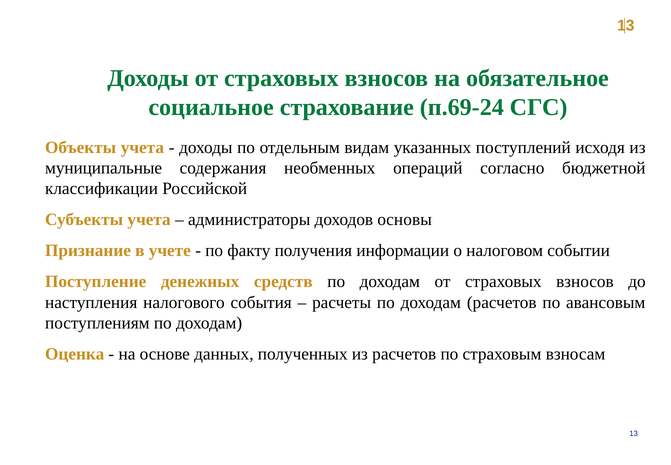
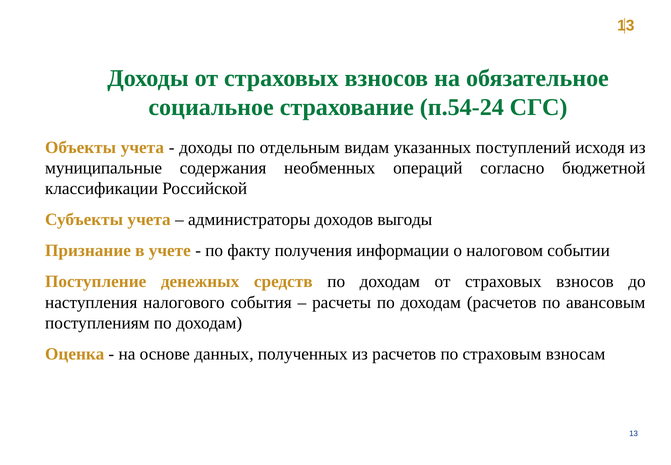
п.69-24: п.69-24 -> п.54-24 (462, 107)
основы: основы -> выгоды (405, 219)
